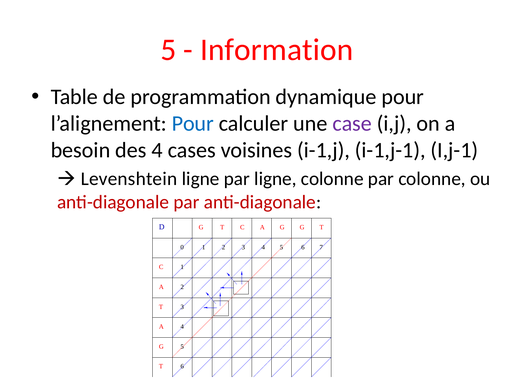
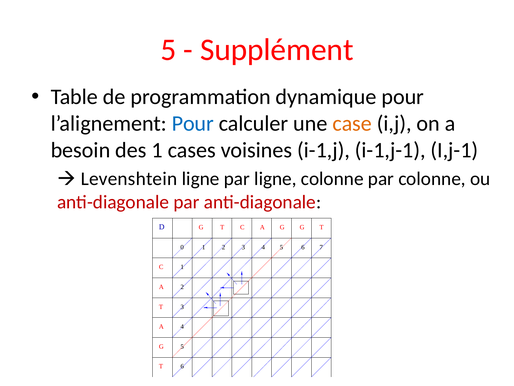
Information: Information -> Supplément (277, 50)
case colour: purple -> orange (352, 123)
des 4: 4 -> 1 (157, 150)
